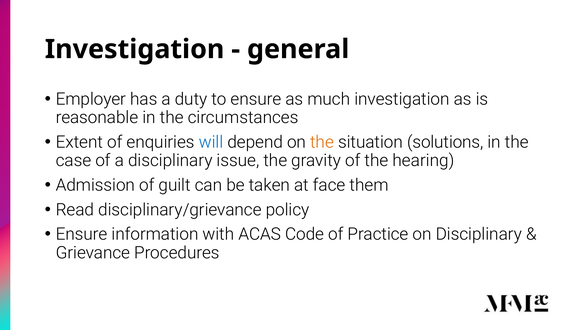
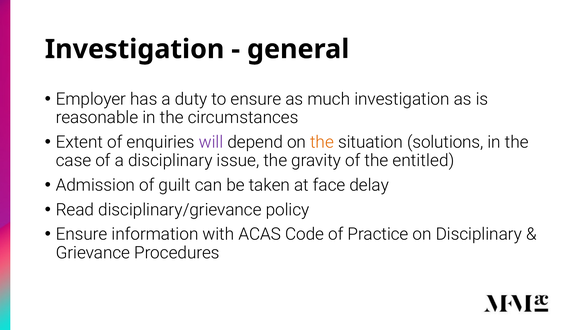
will colour: blue -> purple (211, 142)
hearing: hearing -> entitled (423, 161)
them: them -> delay (369, 185)
